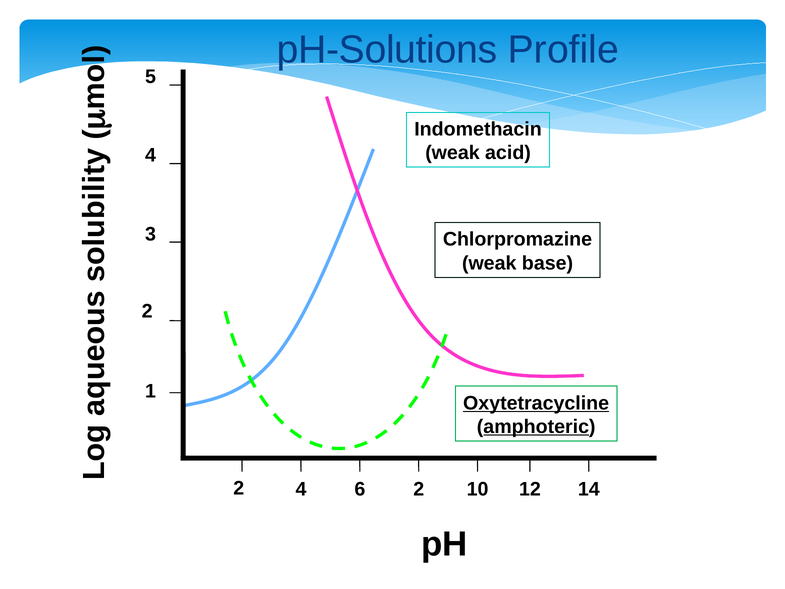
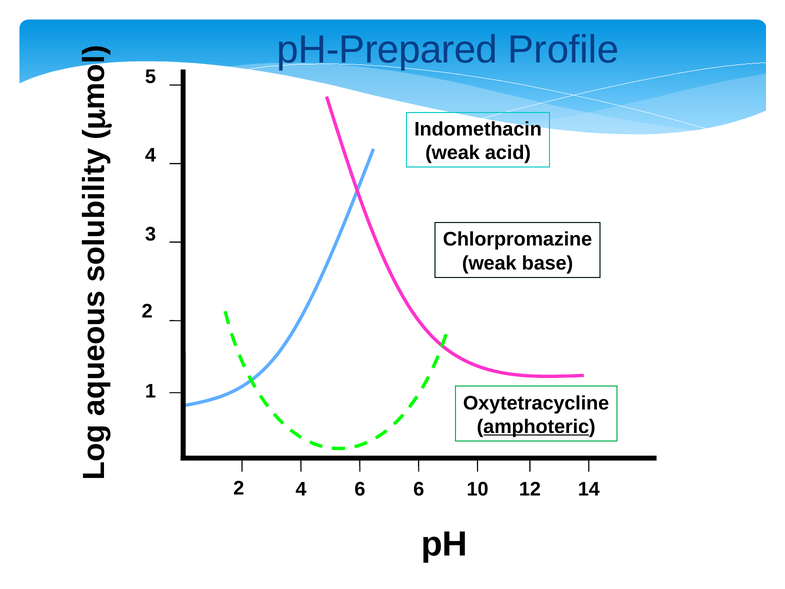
pH-Solutions: pH-Solutions -> pH-Prepared (387, 50)
Oxytetracycline underline: present -> none (536, 403)
6 2: 2 -> 6 (419, 489)
